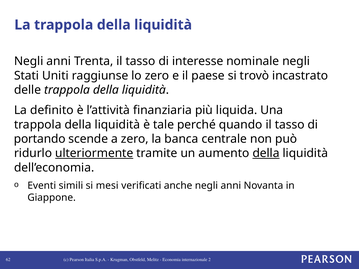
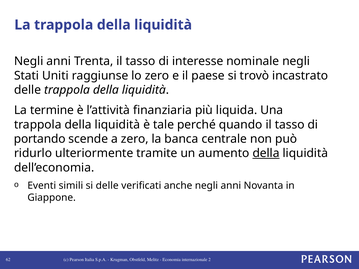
definito: definito -> termine (52, 110)
ulteriormente underline: present -> none (94, 153)
si mesi: mesi -> delle (107, 186)
